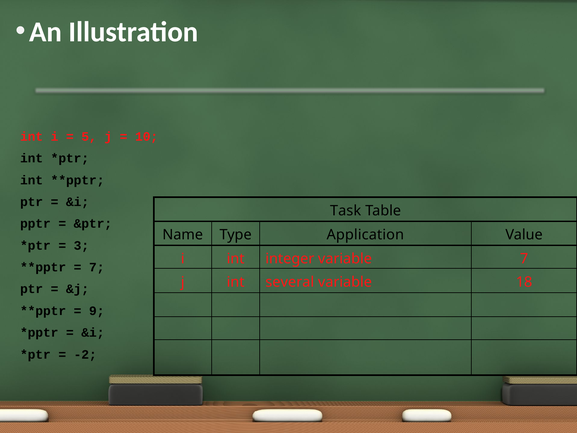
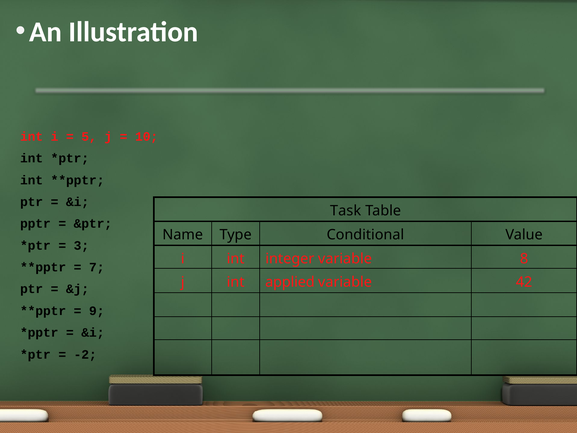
Application: Application -> Conditional (365, 235)
variable 7: 7 -> 8 (524, 259)
several: several -> applied (290, 282)
18: 18 -> 42 (524, 282)
